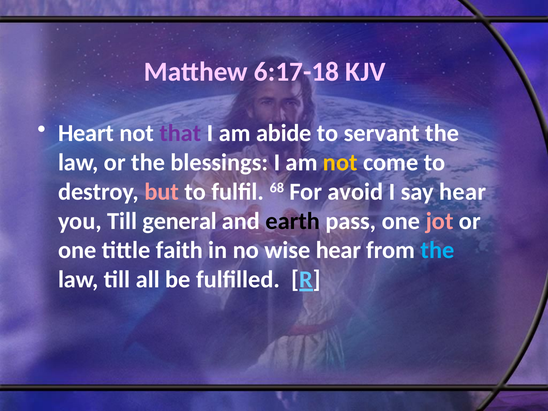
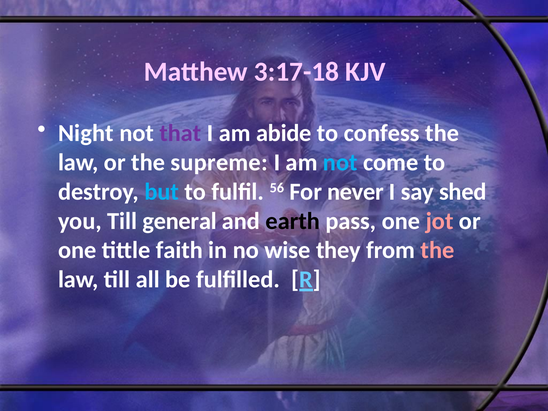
6:17-18: 6:17-18 -> 3:17-18 (297, 72)
Heart: Heart -> Night (86, 133)
servant: servant -> confess (382, 133)
blessings: blessings -> supreme (219, 163)
not colour: yellow -> light blue (340, 163)
but colour: pink -> light blue (162, 192)
68: 68 -> 56 (277, 188)
avoid: avoid -> never (356, 192)
say hear: hear -> shed (463, 192)
wise hear: hear -> they (338, 250)
the colour: light blue -> pink (437, 250)
